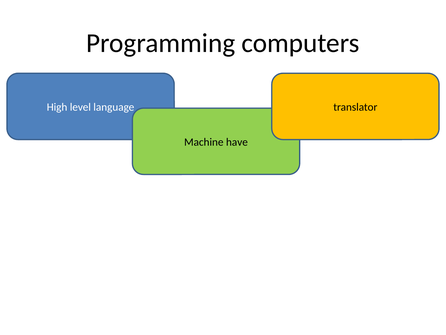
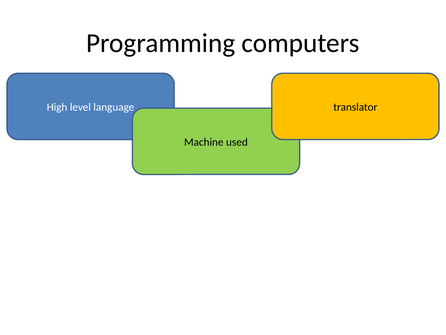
have: have -> used (237, 142)
